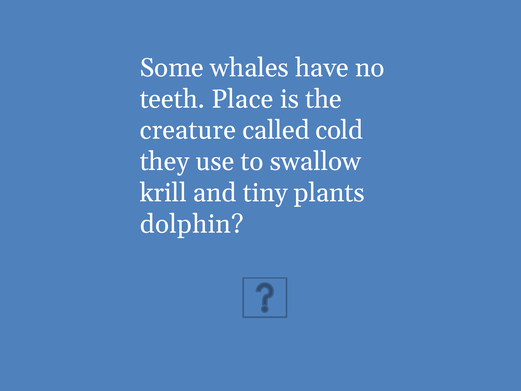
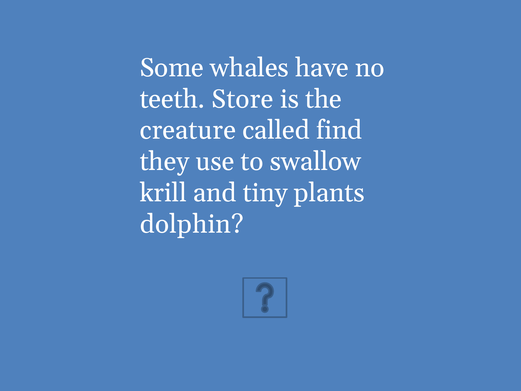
Place: Place -> Store (242, 99)
cold: cold -> find (339, 130)
